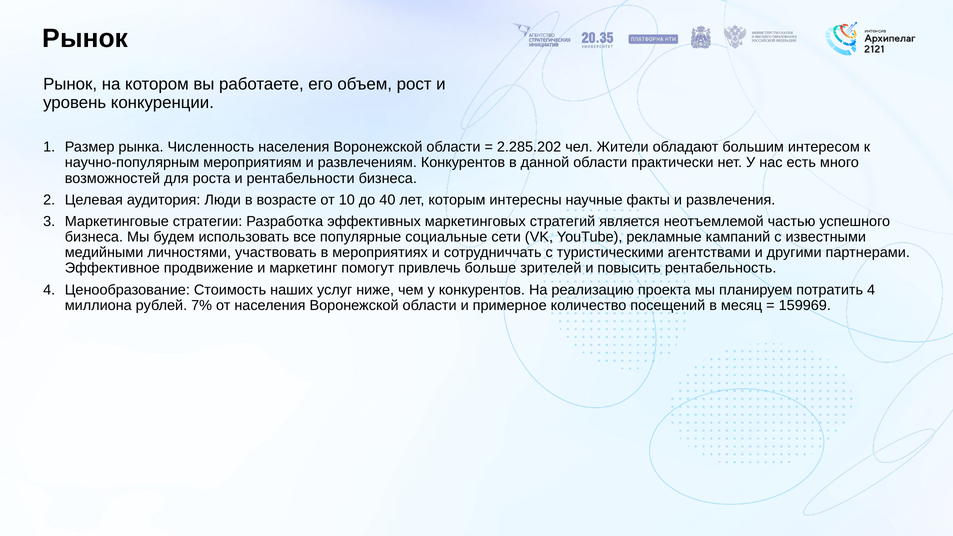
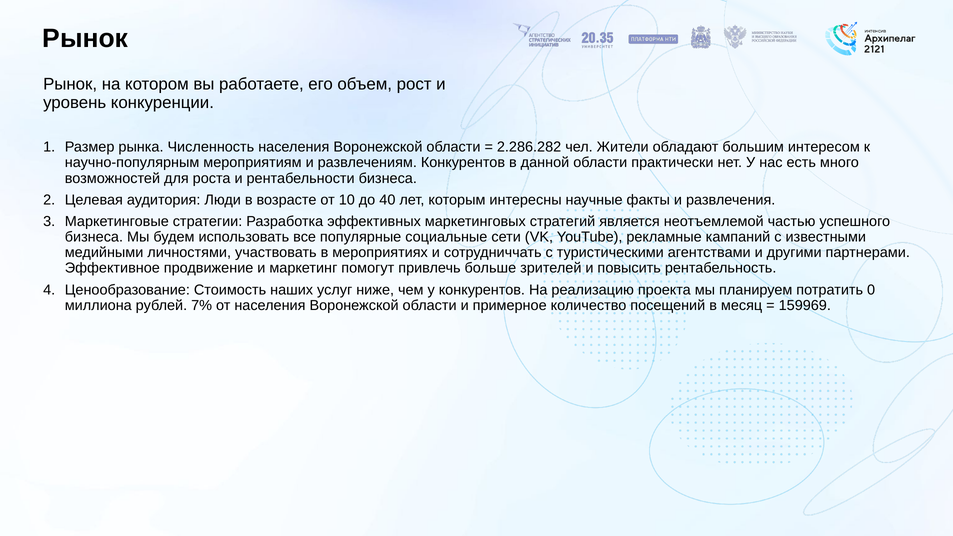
2.285.202: 2.285.202 -> 2.286.282 (529, 147)
потратить 4: 4 -> 0 (871, 290)
